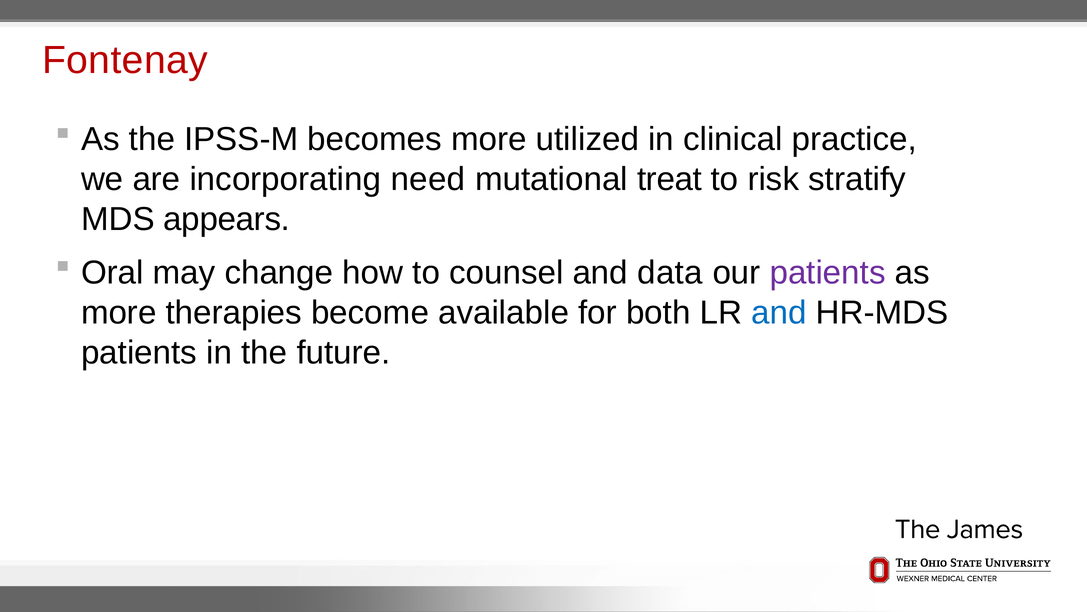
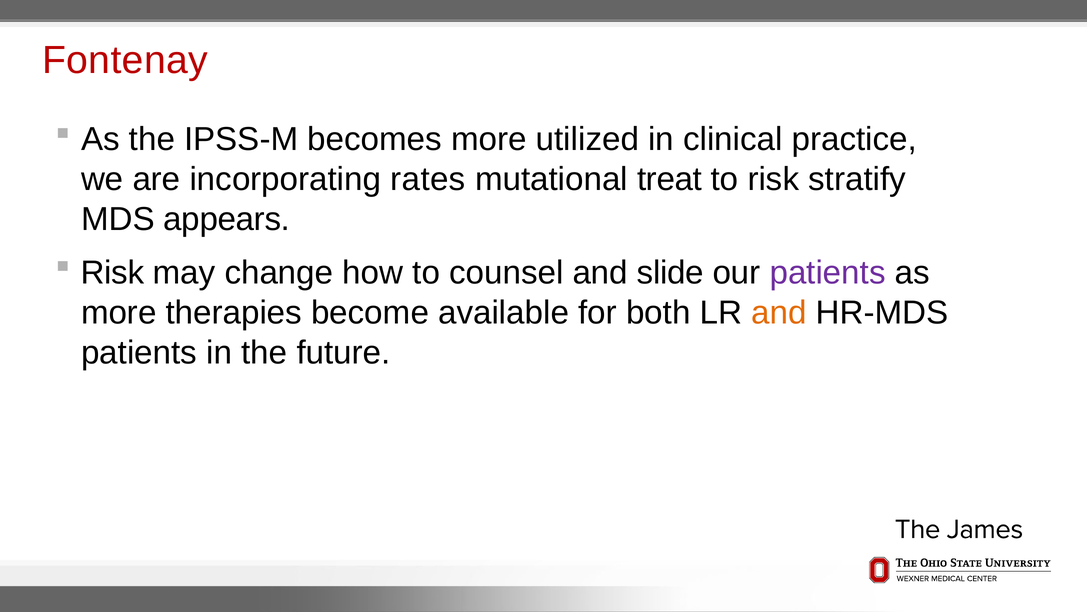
need: need -> rates (428, 179)
Oral: Oral -> Risk (112, 272)
data: data -> slide (670, 272)
and colour: blue -> orange (779, 312)
